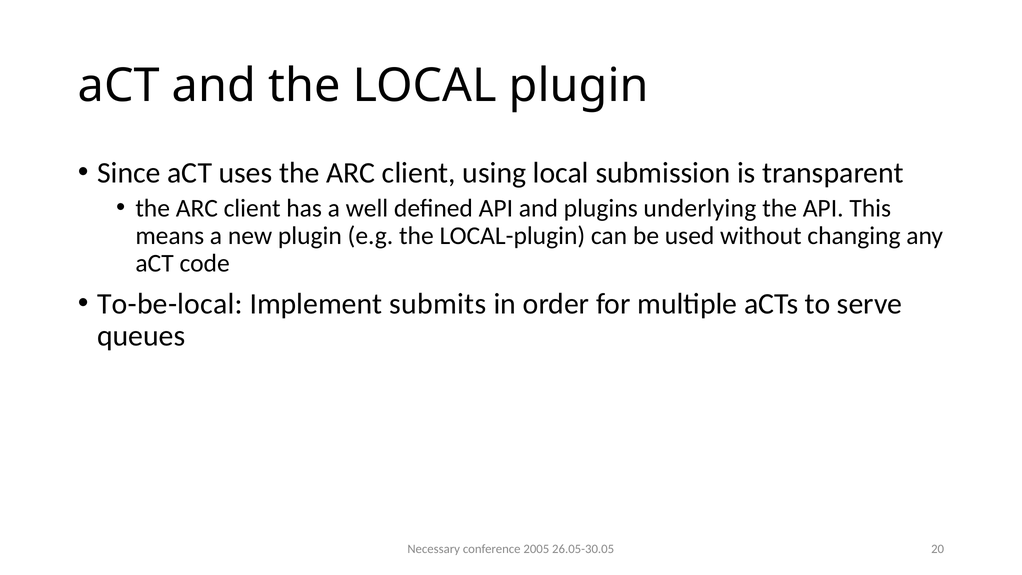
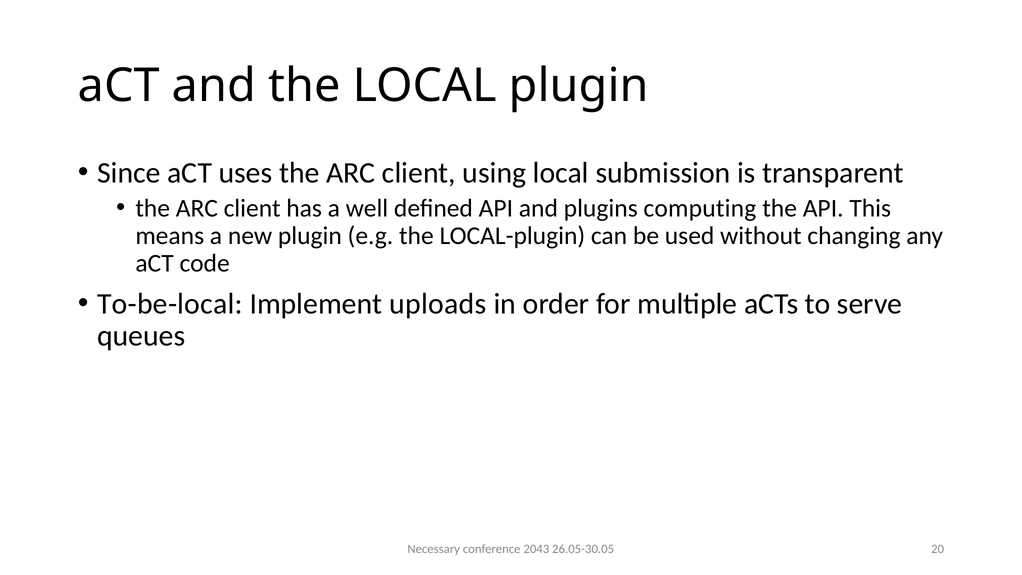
underlying: underlying -> computing (700, 208)
submits: submits -> uploads (438, 304)
2005: 2005 -> 2043 (536, 549)
